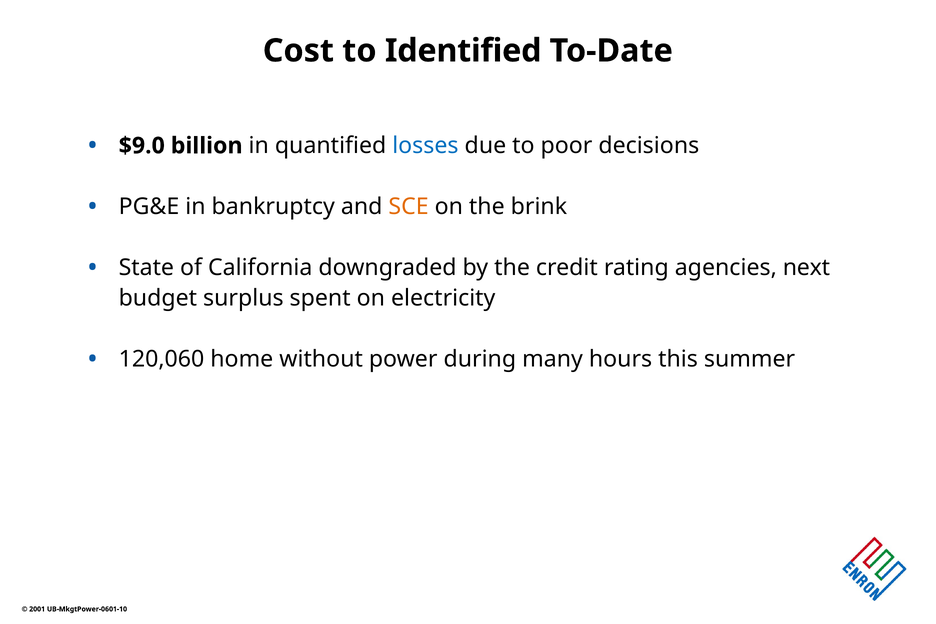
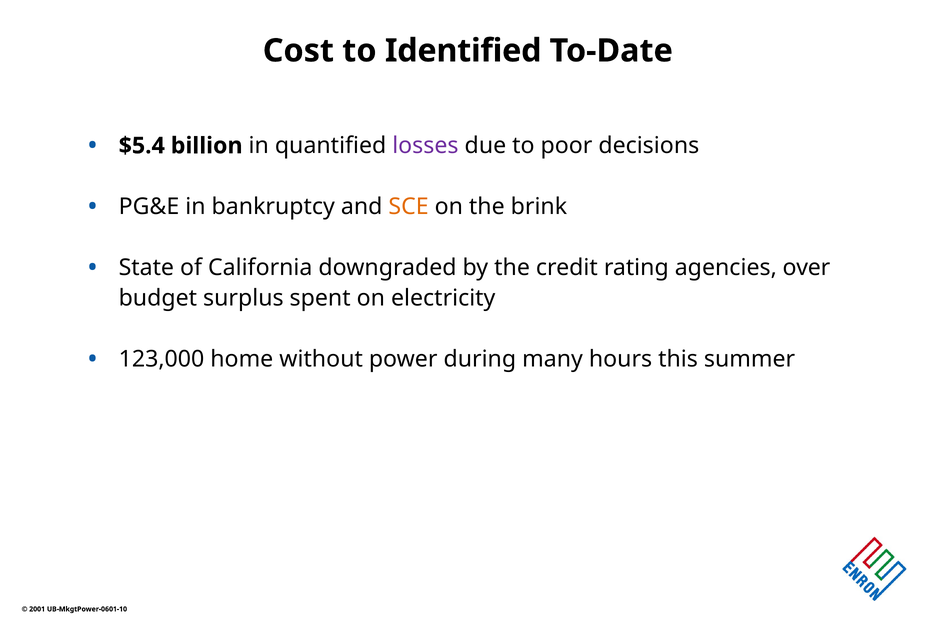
$9.0: $9.0 -> $5.4 (142, 146)
losses colour: blue -> purple (425, 146)
next: next -> over (806, 268)
120,060: 120,060 -> 123,000 (161, 359)
